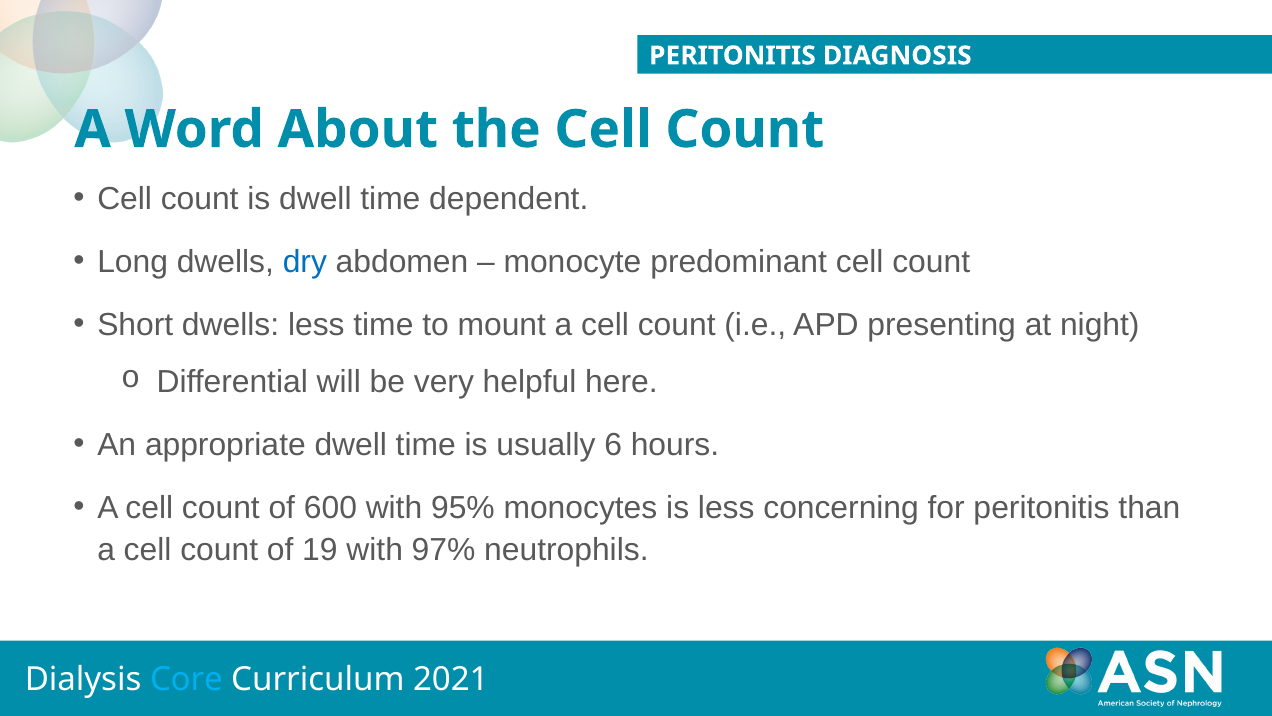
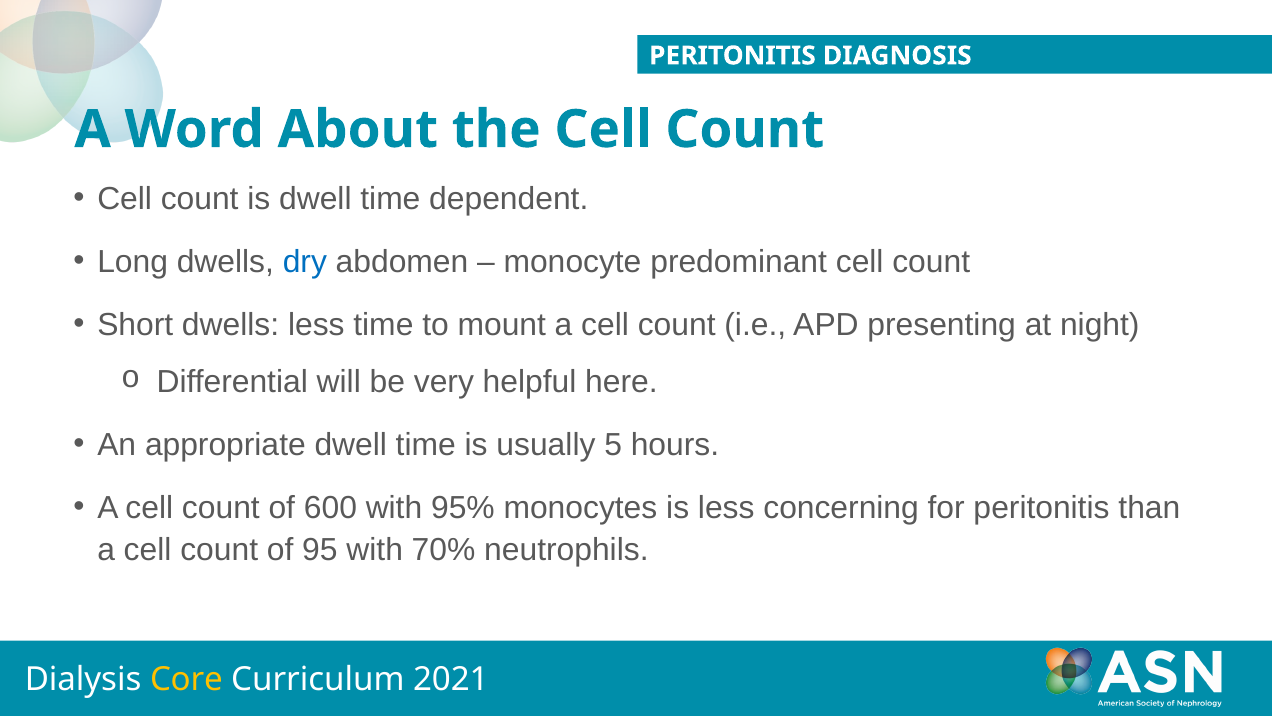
6: 6 -> 5 (613, 444)
19: 19 -> 95 (320, 550)
97%: 97% -> 70% (444, 550)
Core colour: light blue -> yellow (186, 679)
